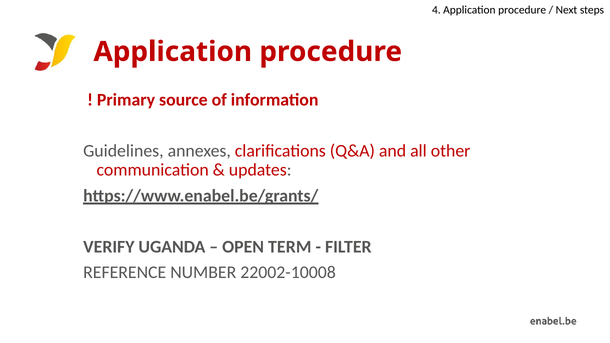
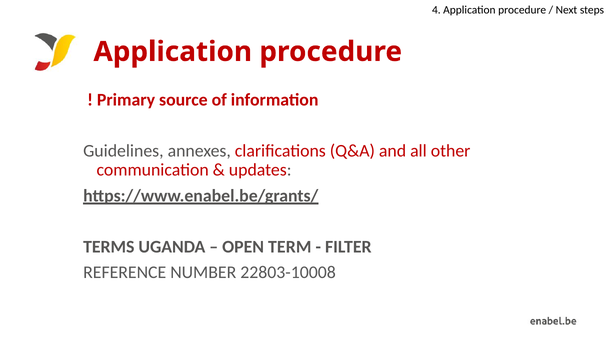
VERIFY: VERIFY -> TERMS (109, 247)
22002-10008: 22002-10008 -> 22803-10008 (288, 273)
